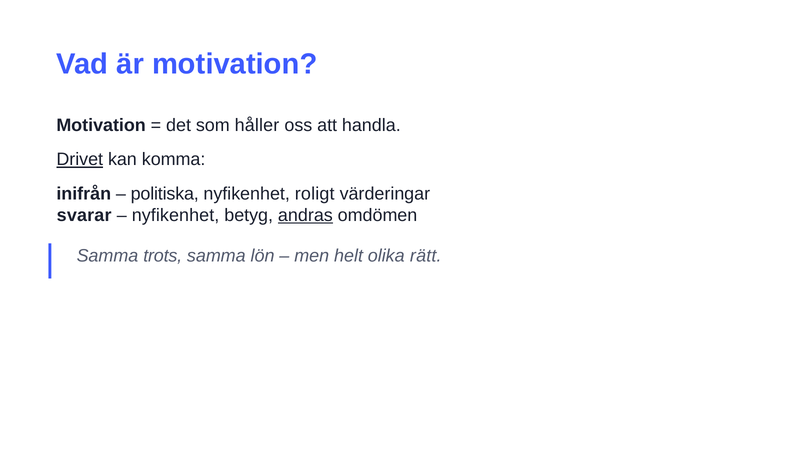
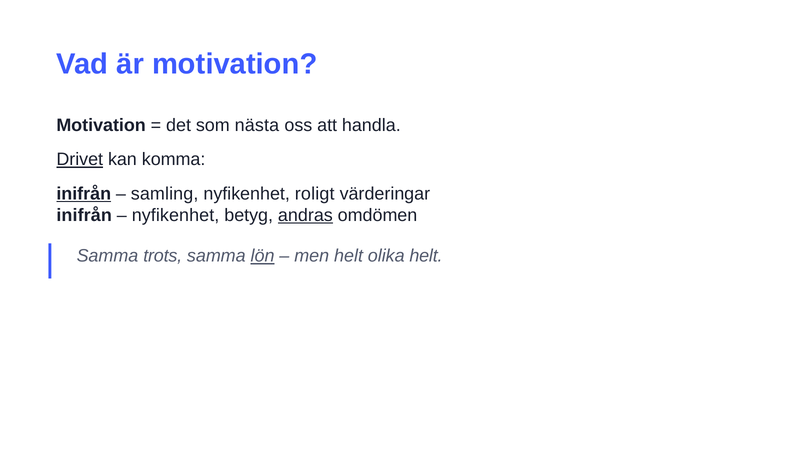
håller: håller -> nästa (257, 125)
inifrån underline: none -> present (84, 194)
politiska: politiska -> samling (165, 194)
svarar: svarar -> inifrån (84, 215)
lön underline: none -> present (263, 256)
olika rätt: rätt -> helt (426, 256)
